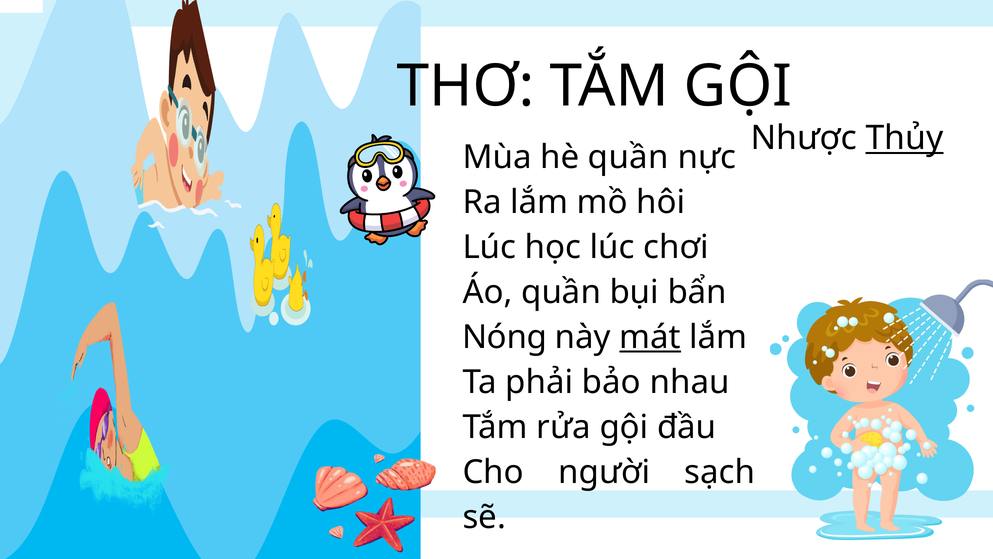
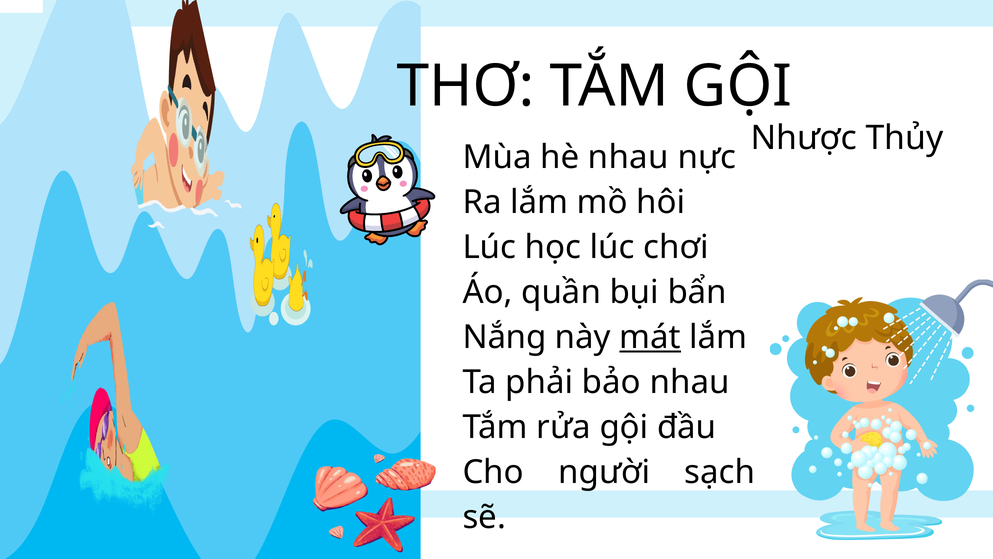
Thủy underline: present -> none (904, 138)
hè quần: quần -> nhau (628, 157)
Nóng: Nóng -> Nắng (505, 337)
